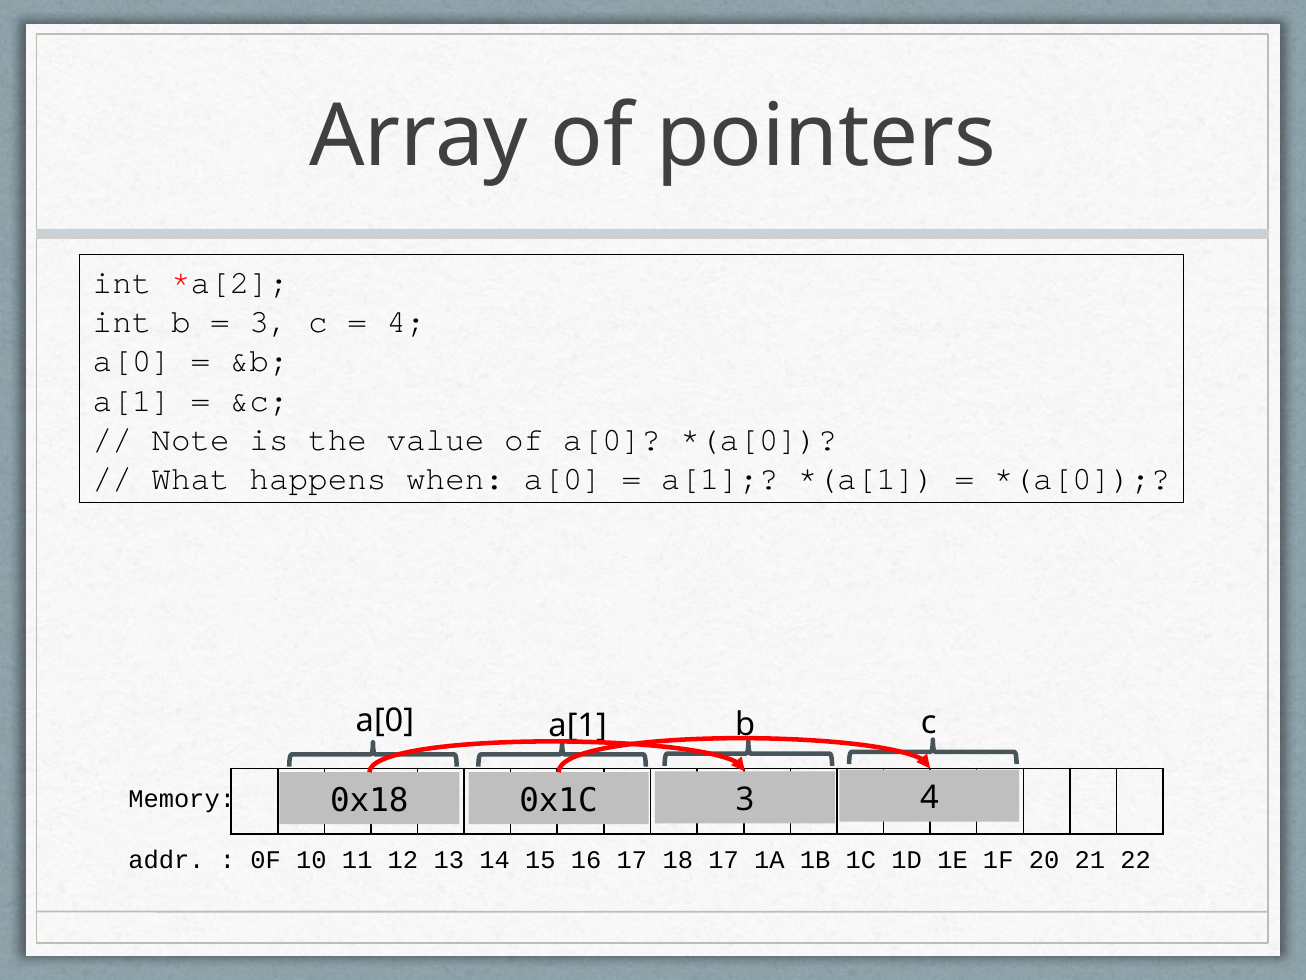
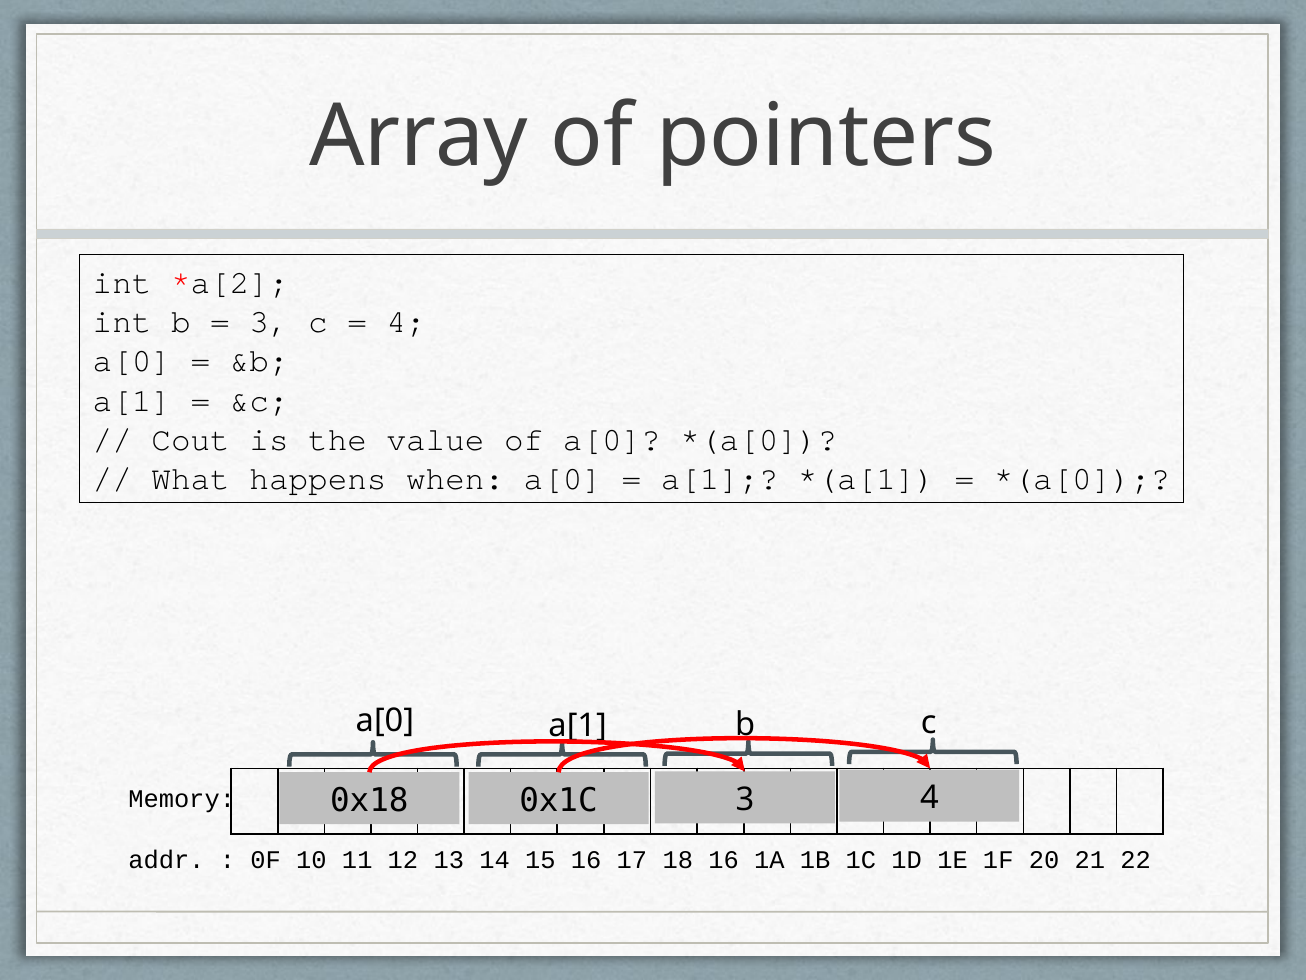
Note: Note -> Cout (191, 439)
18 17: 17 -> 16 (724, 860)
